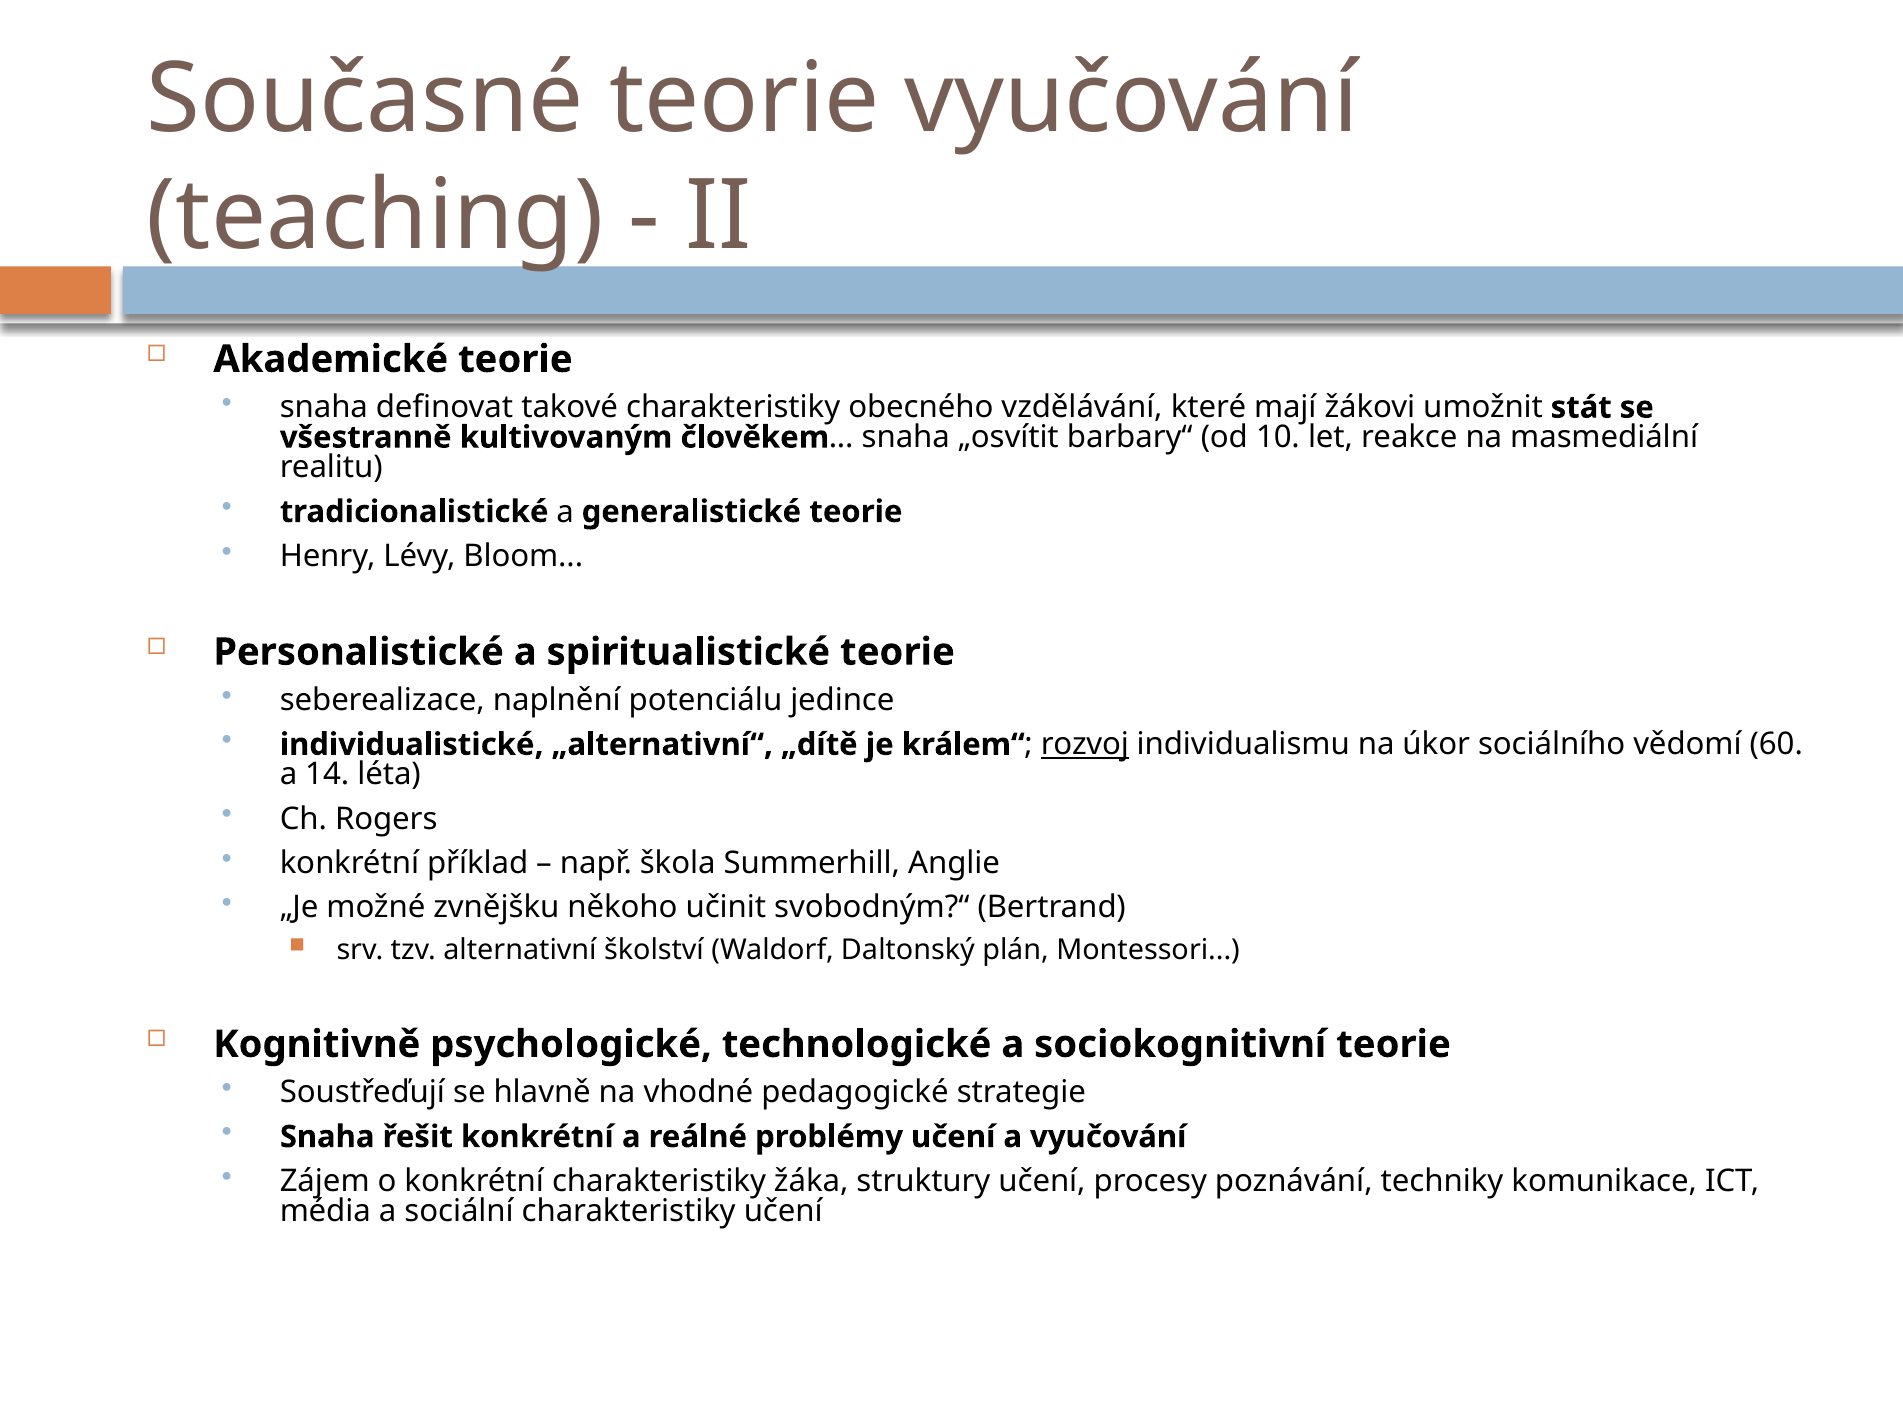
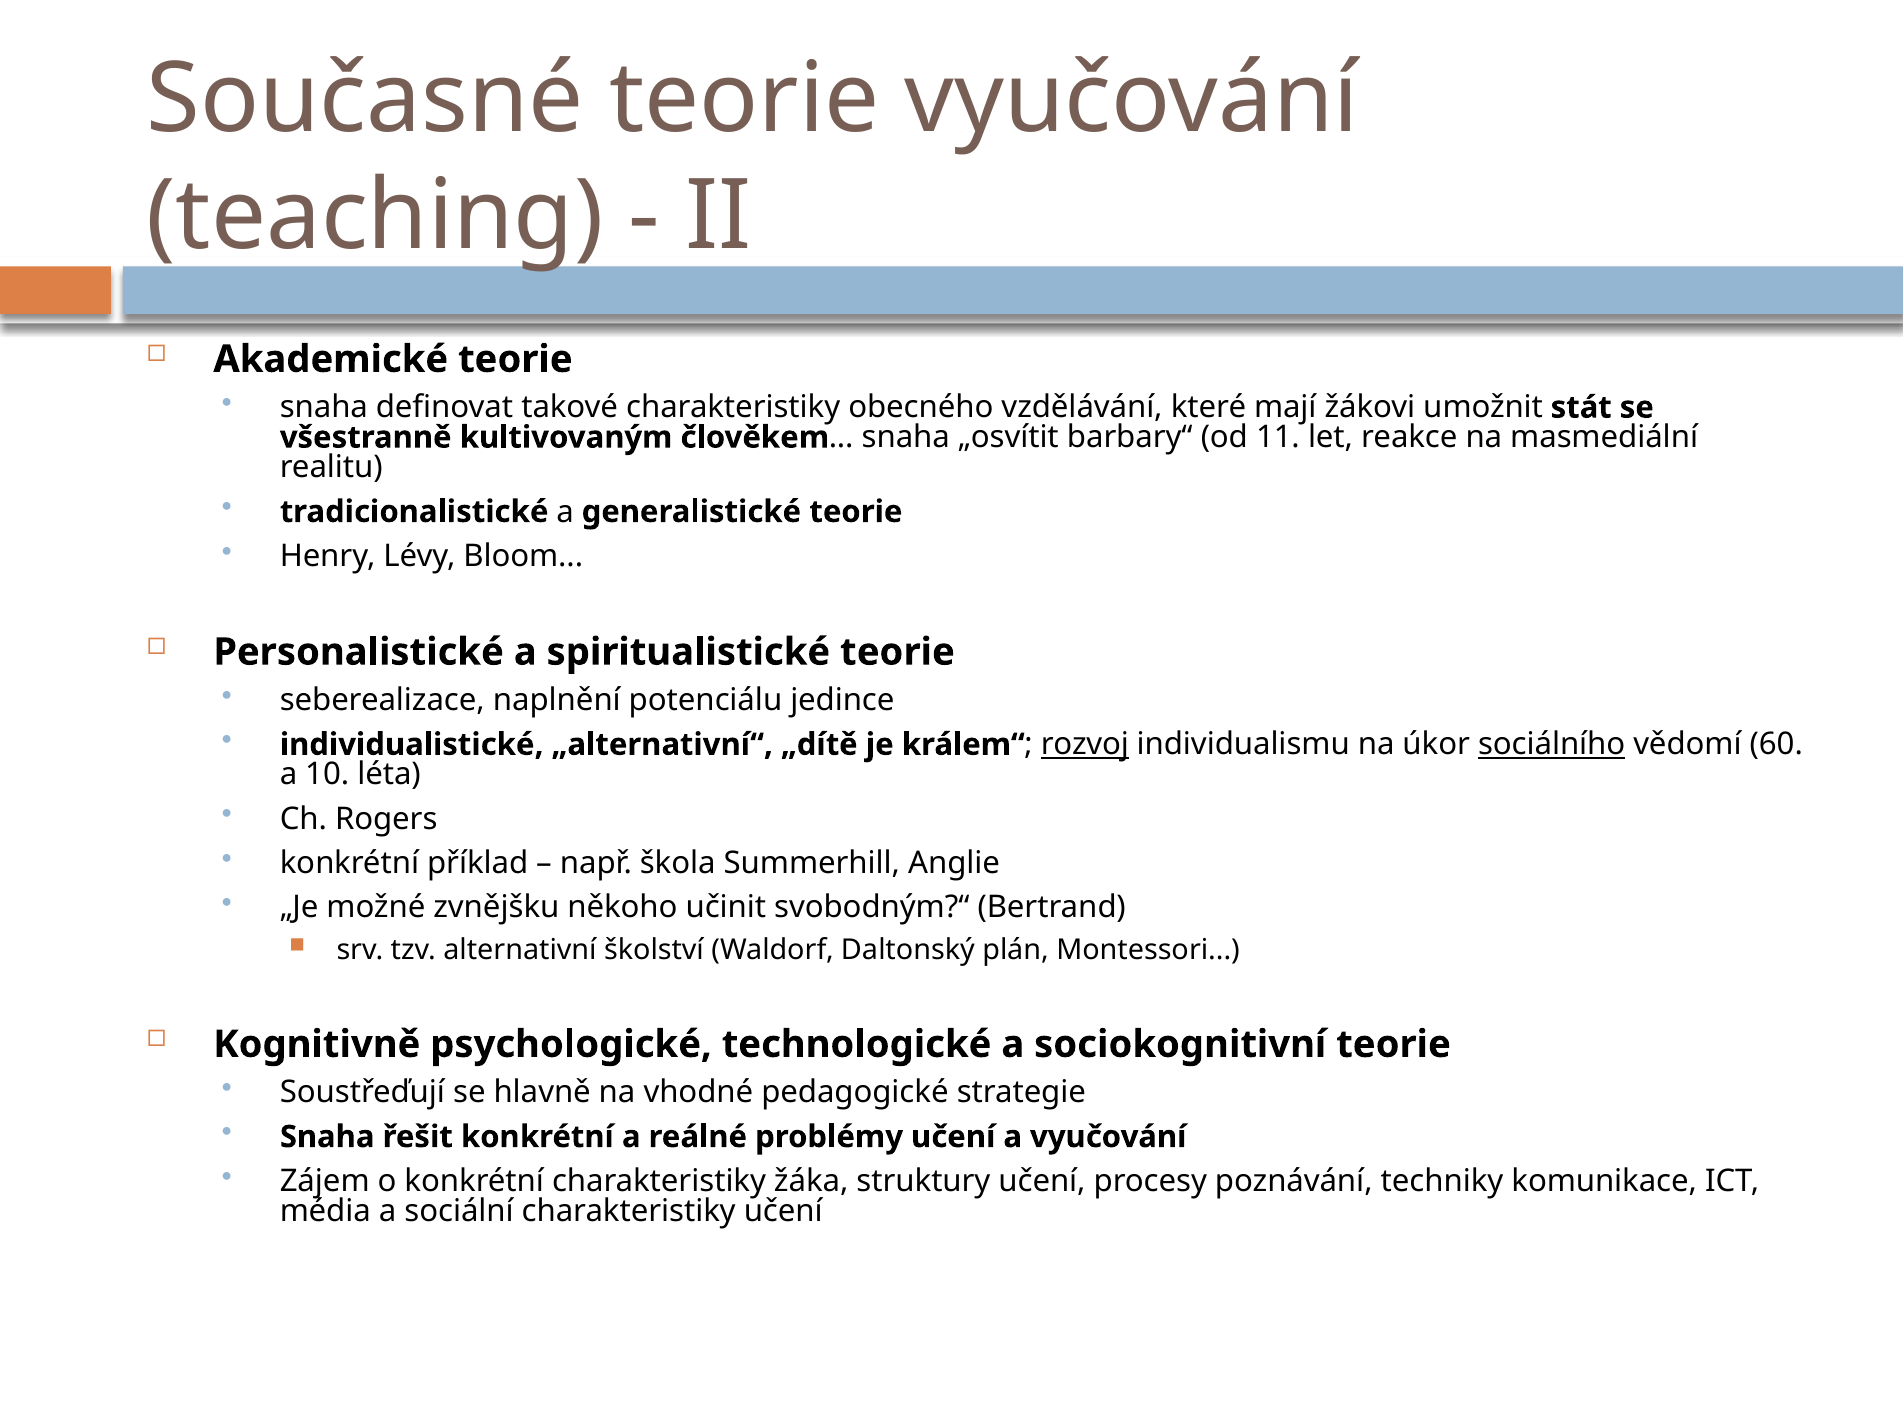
10: 10 -> 11 (1278, 437)
sociálního underline: none -> present (1552, 745)
14: 14 -> 10 (327, 775)
